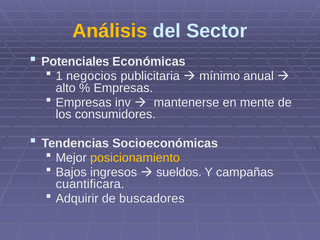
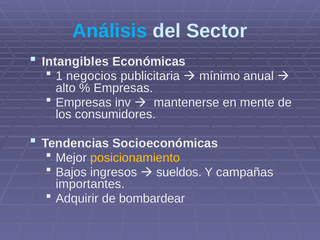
Análisis colour: yellow -> light blue (110, 31)
Potenciales: Potenciales -> Intangibles (75, 62)
cuantificara: cuantificara -> importantes (90, 184)
buscadores: buscadores -> bombardear (152, 199)
